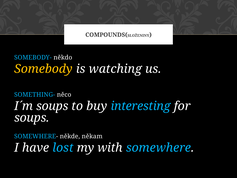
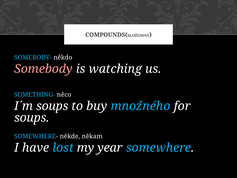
Somebody colour: yellow -> pink (43, 69)
interesting: interesting -> množného (141, 106)
with: with -> year (110, 147)
